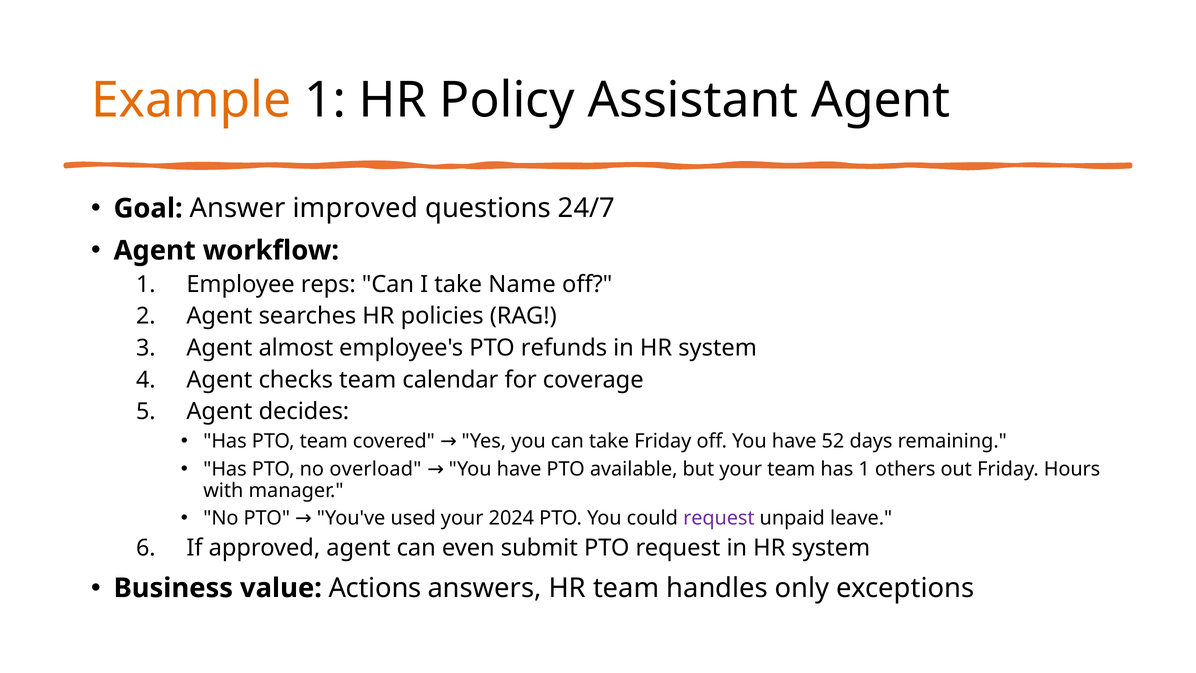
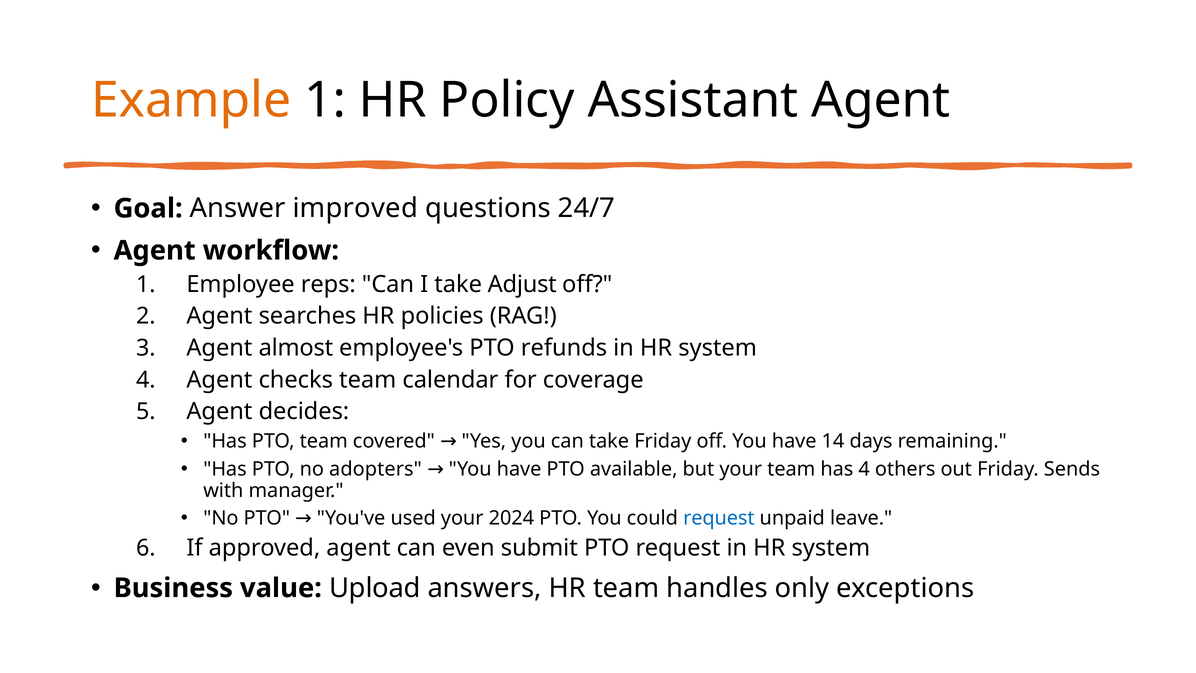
Name: Name -> Adjust (522, 284)
52: 52 -> 14 (833, 441)
overload: overload -> adopters (375, 469)
has 1: 1 -> 4 (864, 469)
Hours: Hours -> Sends (1072, 469)
request colour: purple -> blue (719, 518)
Actions: Actions -> Upload (375, 588)
